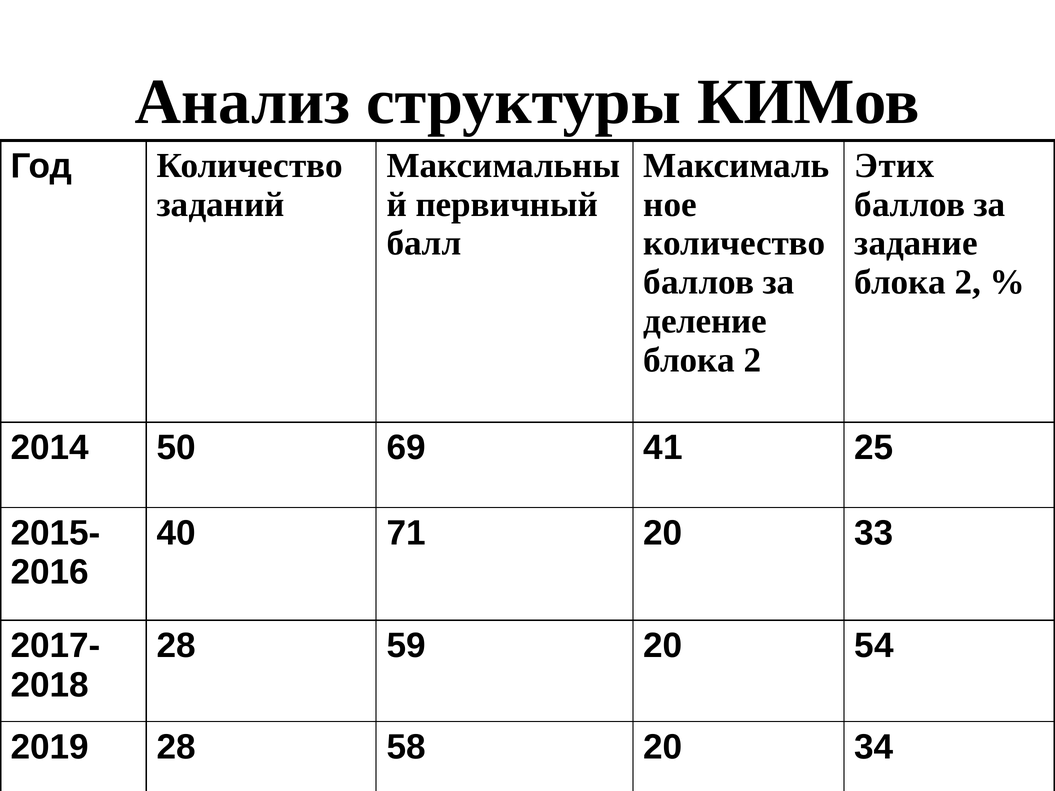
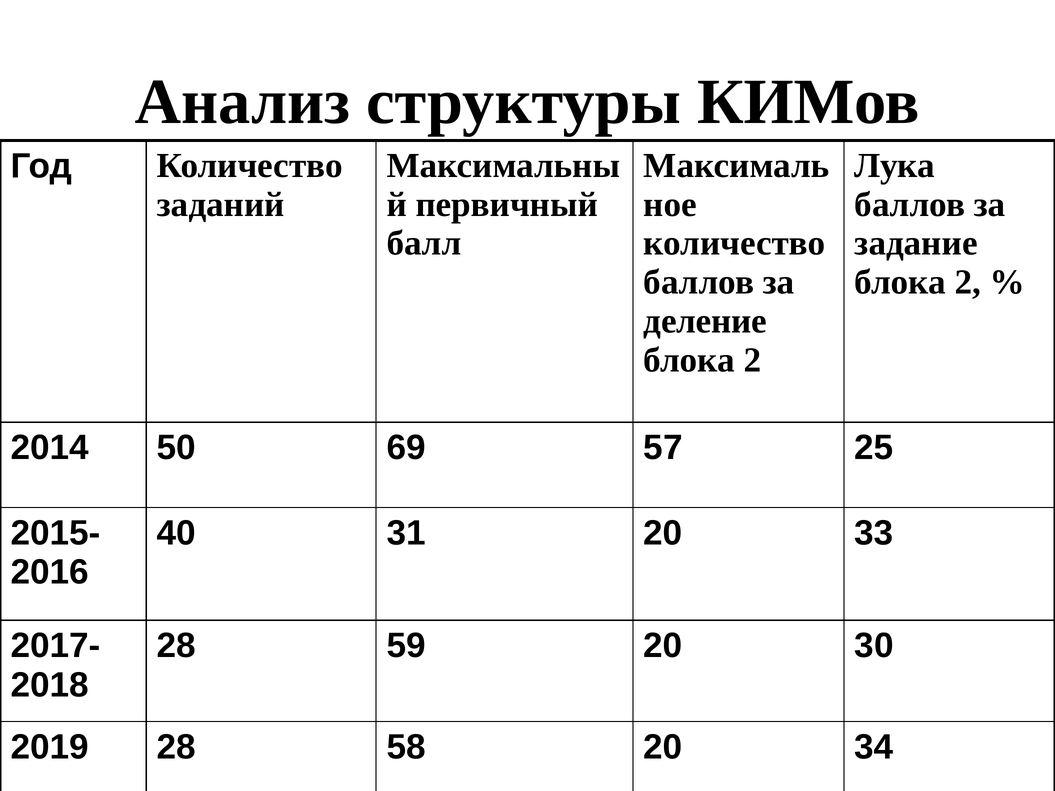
Этих: Этих -> Лука (895, 166)
41: 41 -> 57 (663, 448)
71: 71 -> 31 (406, 533)
54: 54 -> 30 (874, 646)
